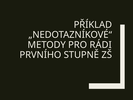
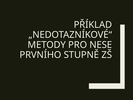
RÁDI: RÁDI -> NESE (101, 45)
